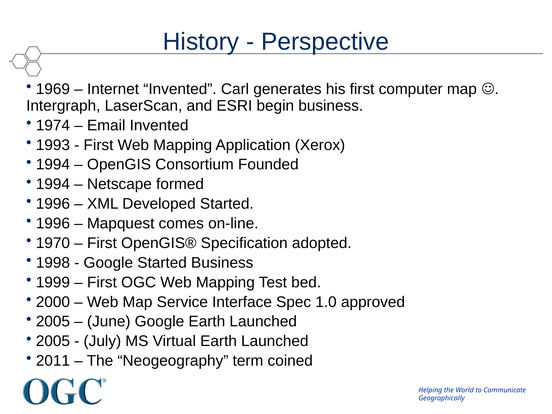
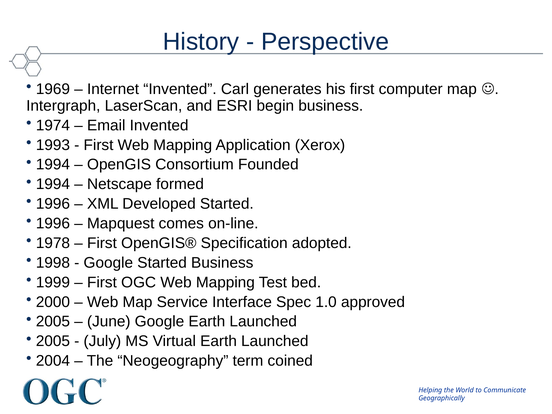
1970: 1970 -> 1978 (53, 243)
2011: 2011 -> 2004 (53, 361)
